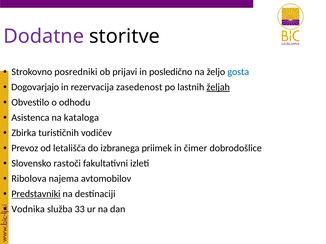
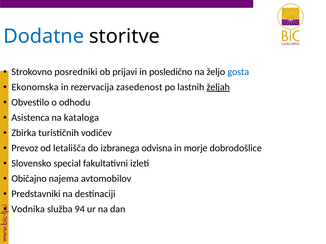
Dodatne colour: purple -> blue (44, 37)
Dogovarjajo: Dogovarjajo -> Ekonomska (35, 87)
priimek: priimek -> odvisna (157, 148)
čimer: čimer -> morje (196, 148)
rastoči: rastoči -> special (67, 164)
Ribolova: Ribolova -> Običajno (29, 179)
Predstavniki underline: present -> none (36, 194)
33: 33 -> 94 (80, 210)
